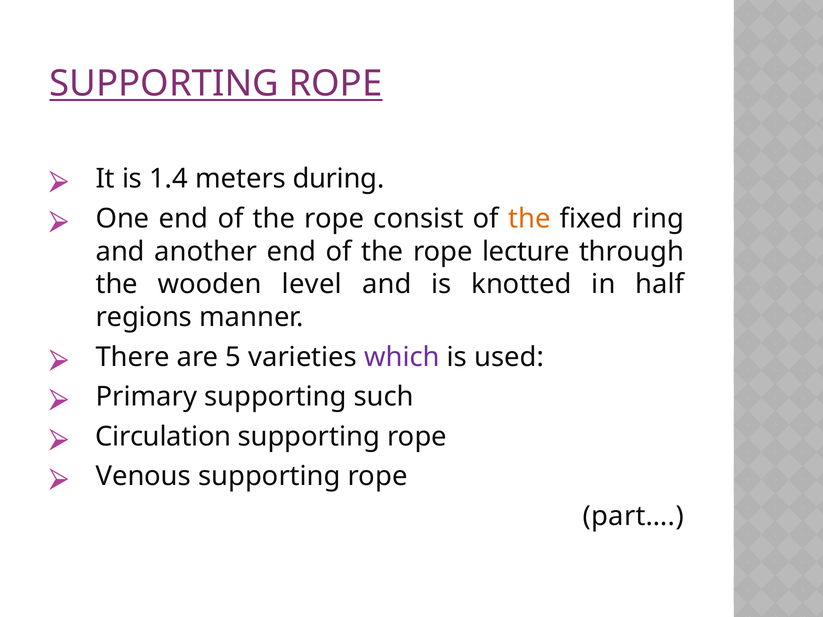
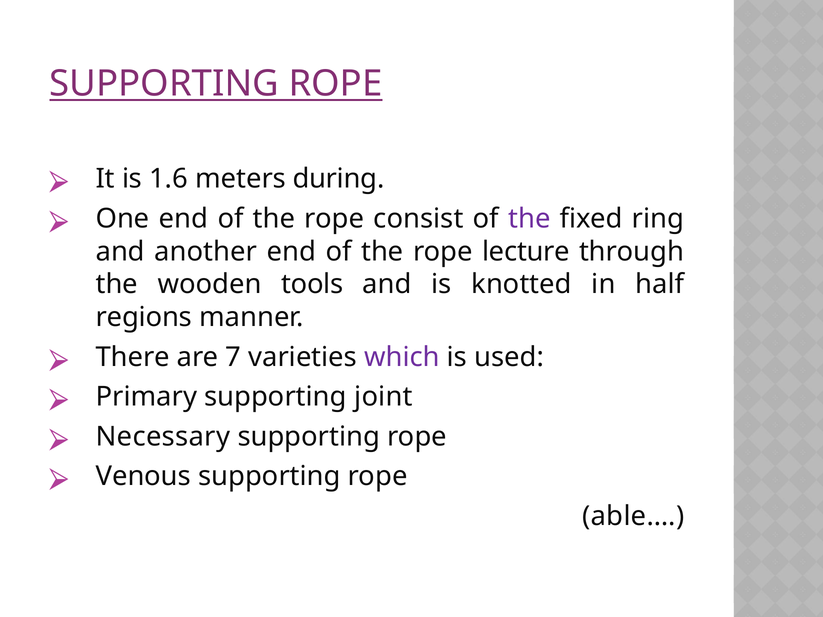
1.4: 1.4 -> 1.6 (169, 179)
the colour: orange -> purple (529, 219)
level: level -> tools (312, 285)
5: 5 -> 7 (233, 357)
such: such -> joint (384, 397)
Circulation: Circulation -> Necessary (163, 437)
part…: part… -> able… (633, 516)
